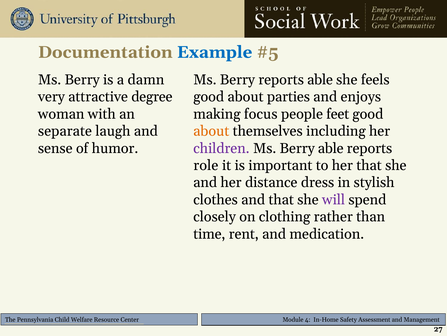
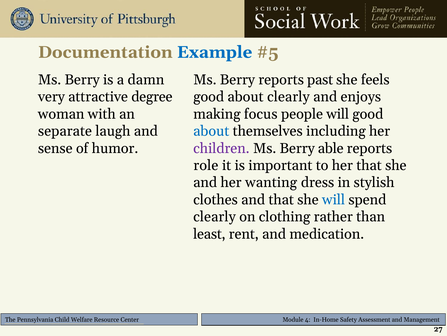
reports able: able -> past (320, 79)
about parties: parties -> clearly (288, 97)
people feet: feet -> will (338, 114)
about colour: orange -> blue (211, 131)
distance: distance -> wanting (271, 182)
will colour: purple -> blue (334, 199)
closely: closely -> clearly (215, 216)
time: time -> least (209, 234)
